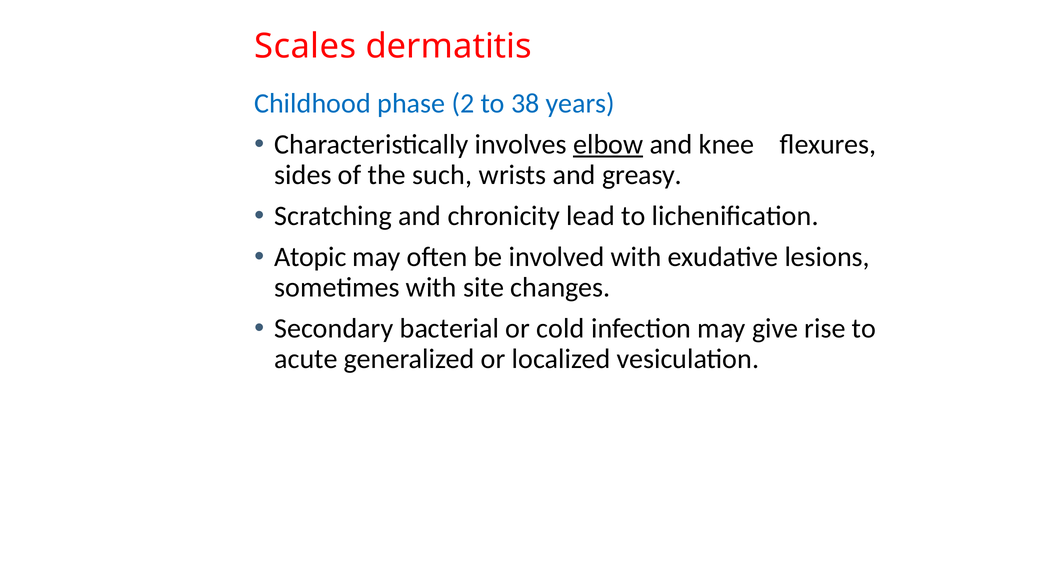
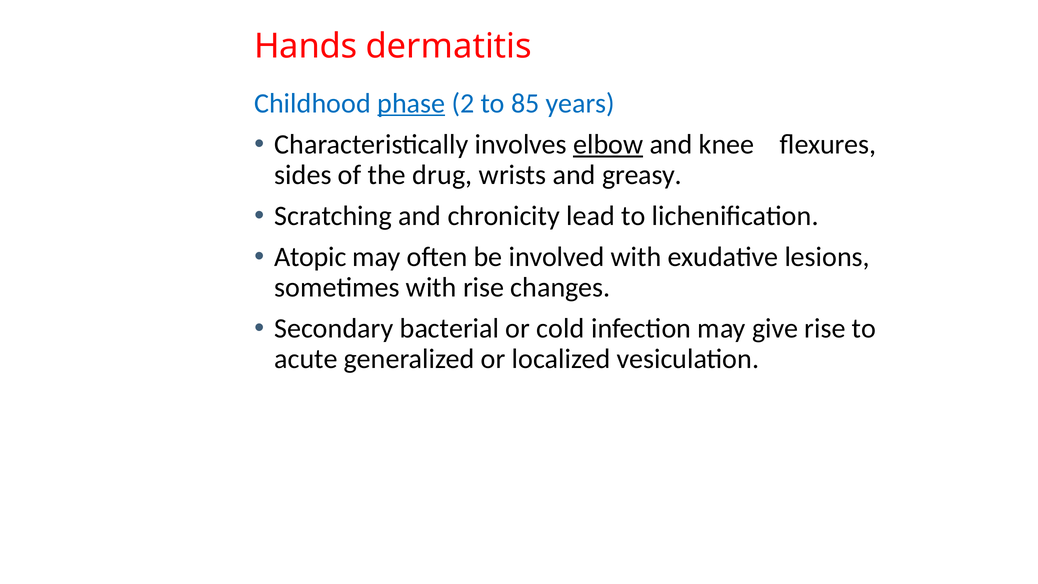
Scales: Scales -> Hands (306, 46)
phase underline: none -> present (411, 103)
38: 38 -> 85 (525, 103)
such: such -> drug (442, 175)
with site: site -> rise (484, 287)
